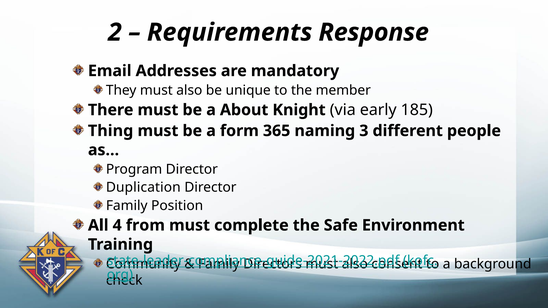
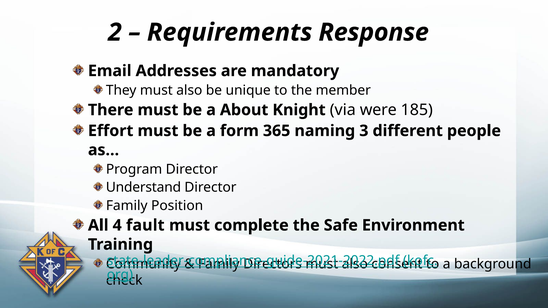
early: early -> were (378, 110)
Thing: Thing -> Effort (111, 131)
Duplication: Duplication -> Understand (143, 188)
from: from -> fault (145, 225)
